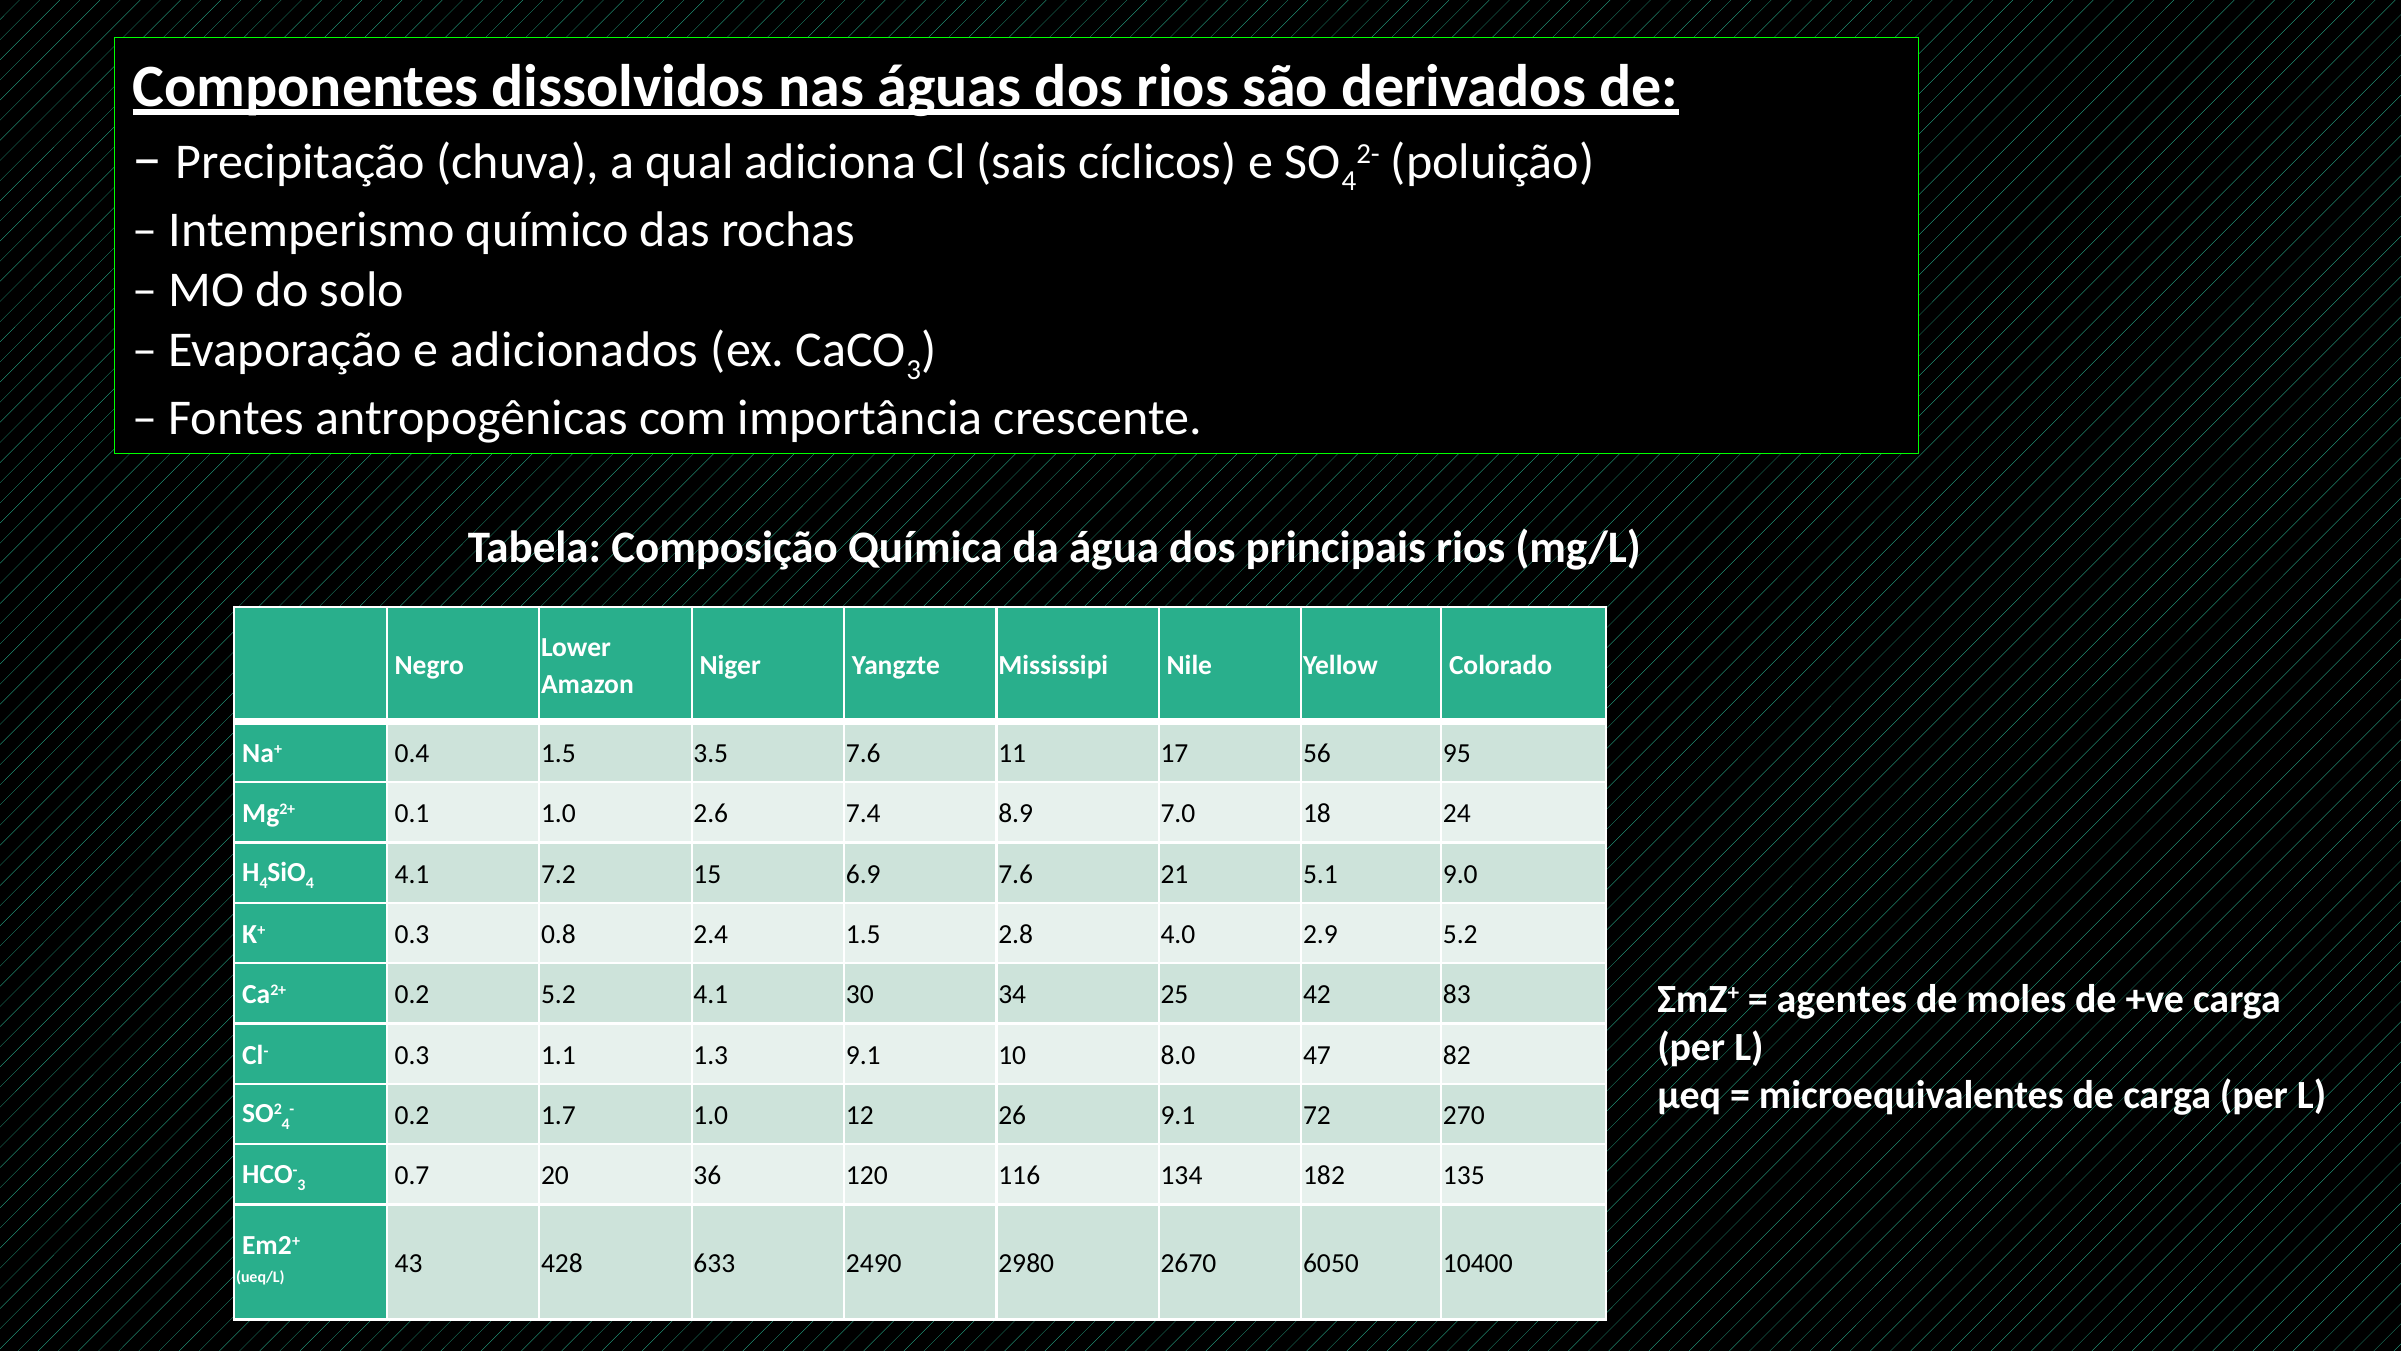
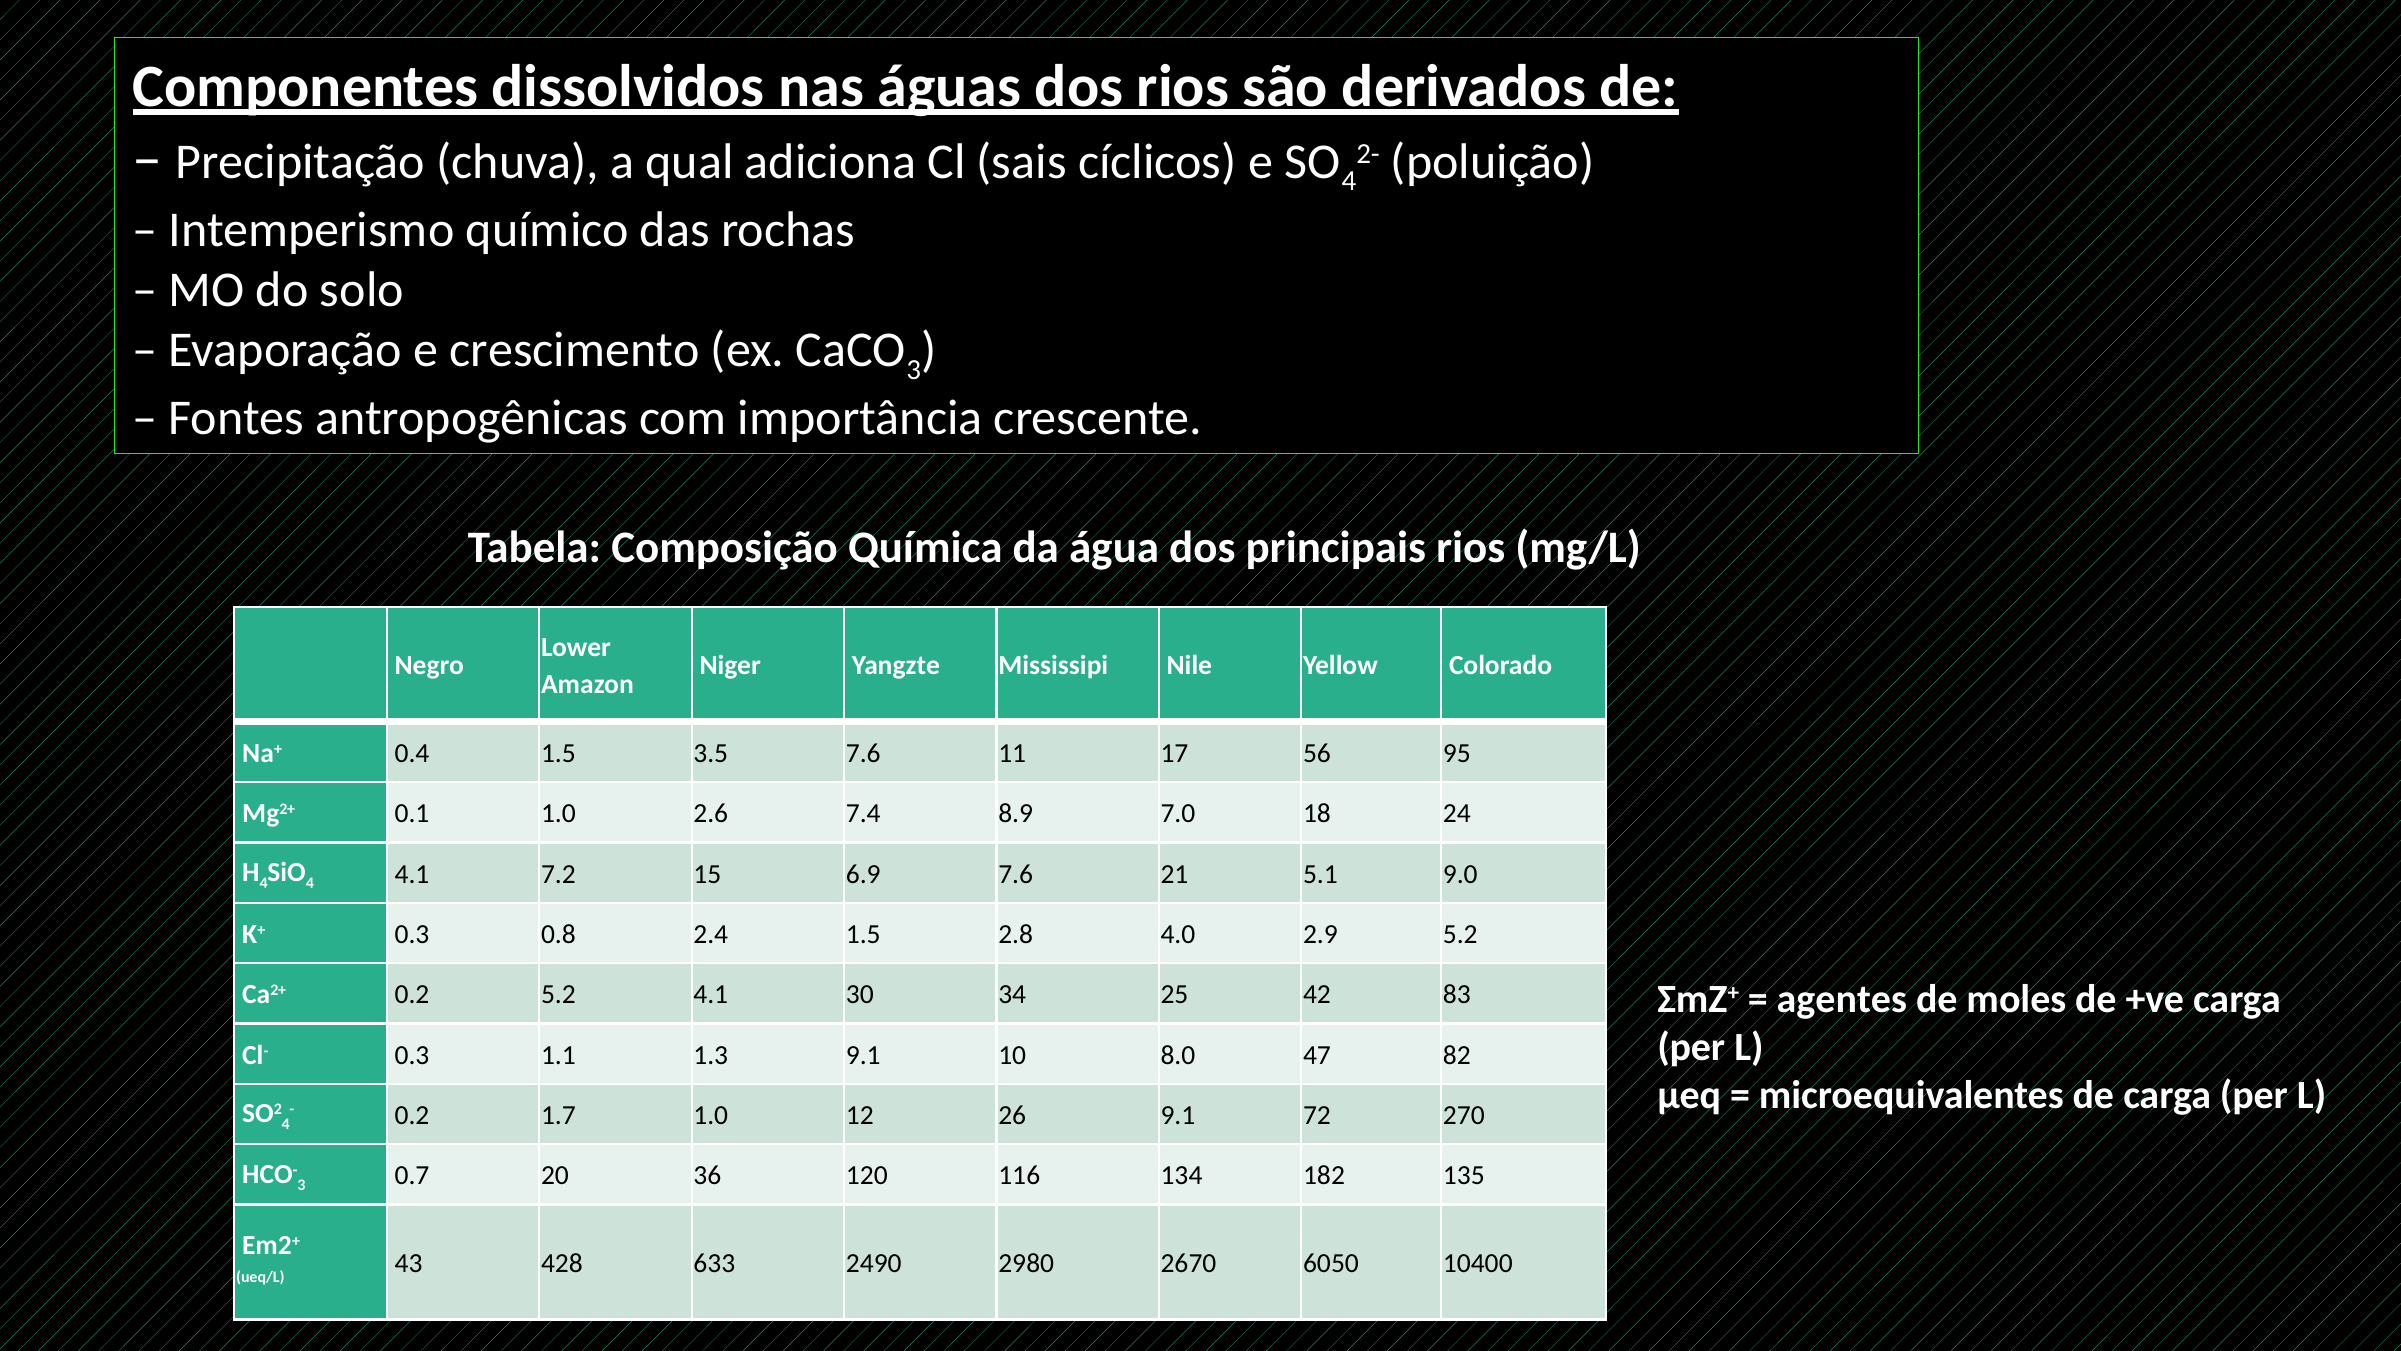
adicionados: adicionados -> crescimento (575, 350)
